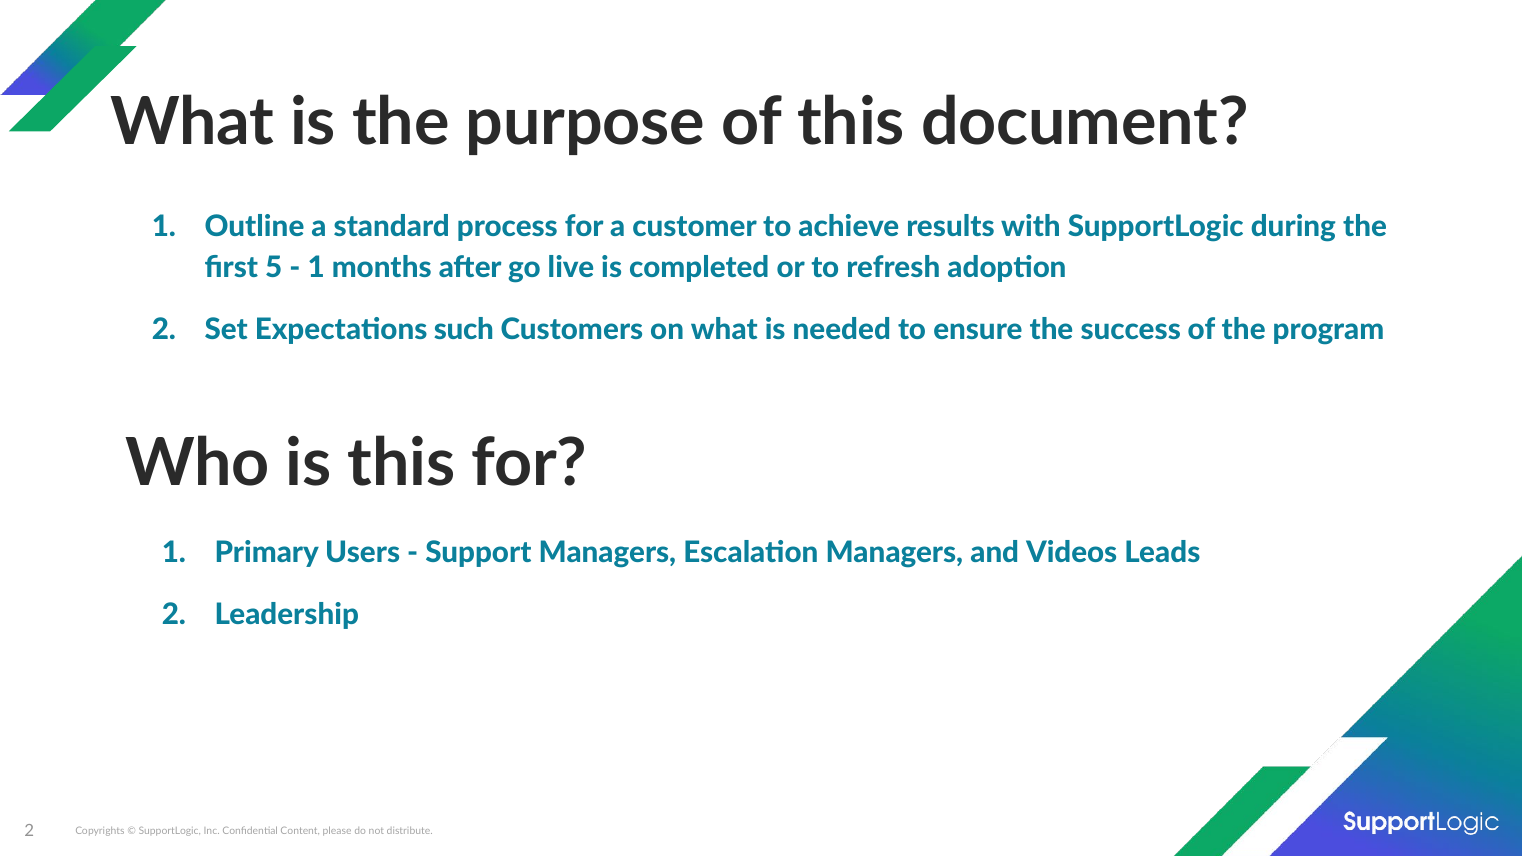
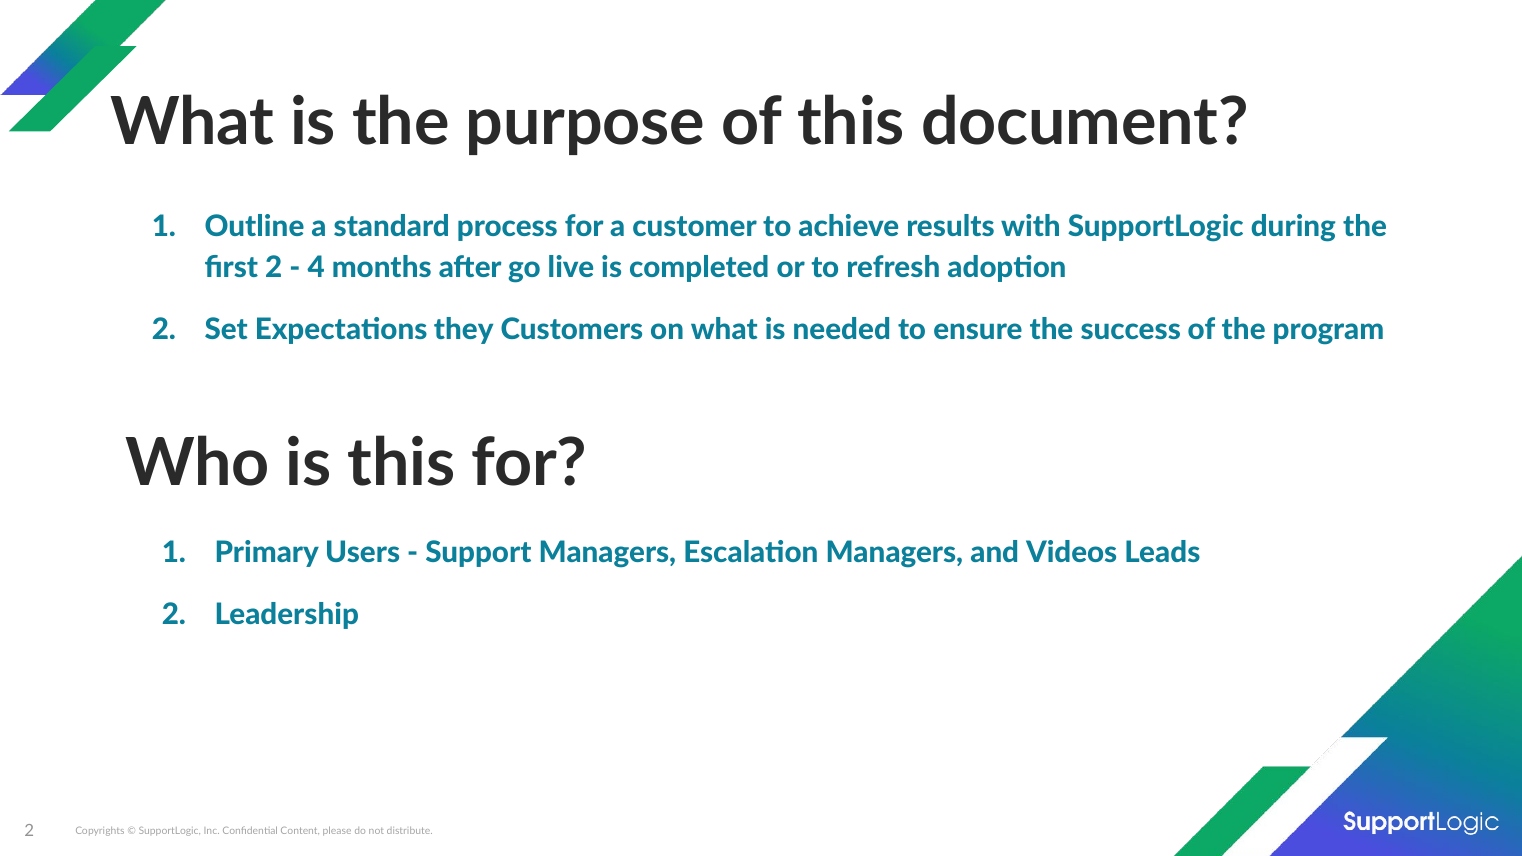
first 5: 5 -> 2 (274, 267)
1: 1 -> 4 (316, 267)
such: such -> they (464, 329)
